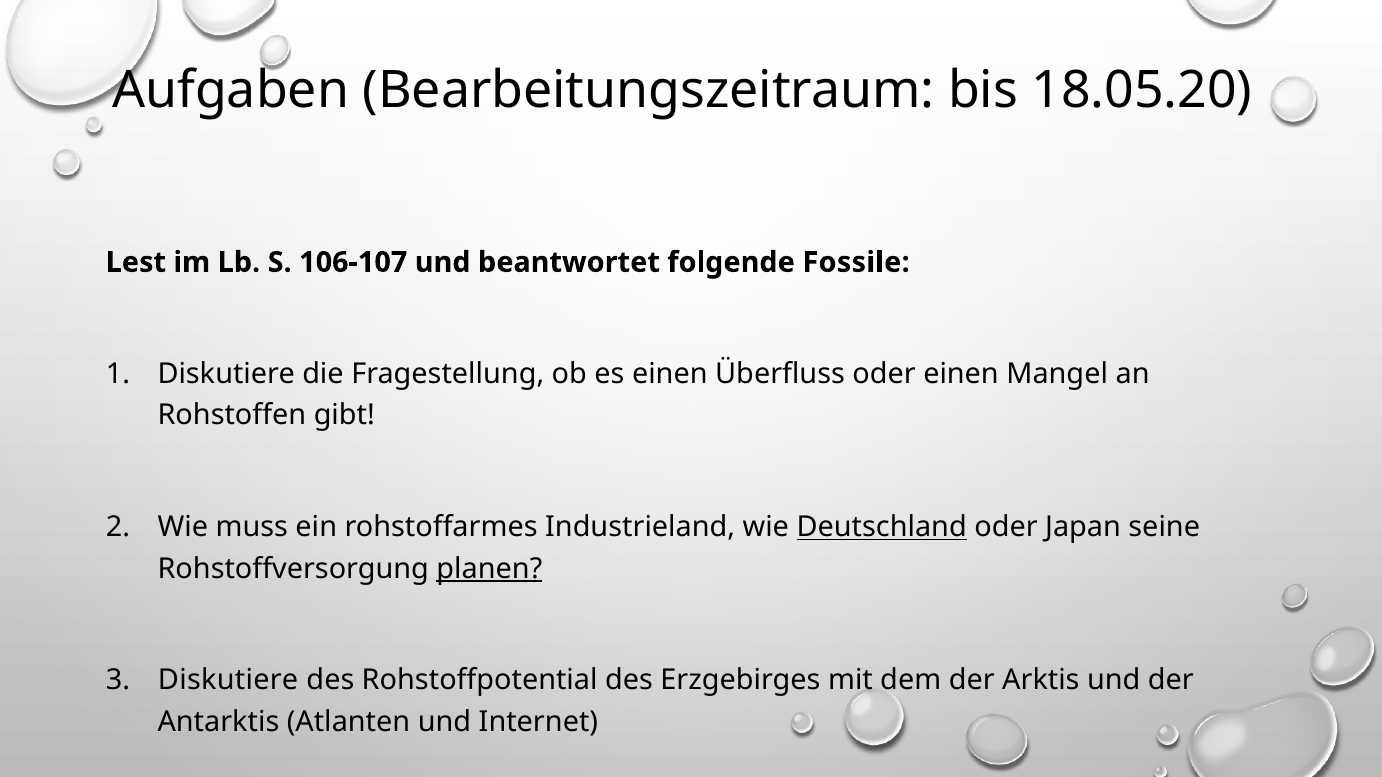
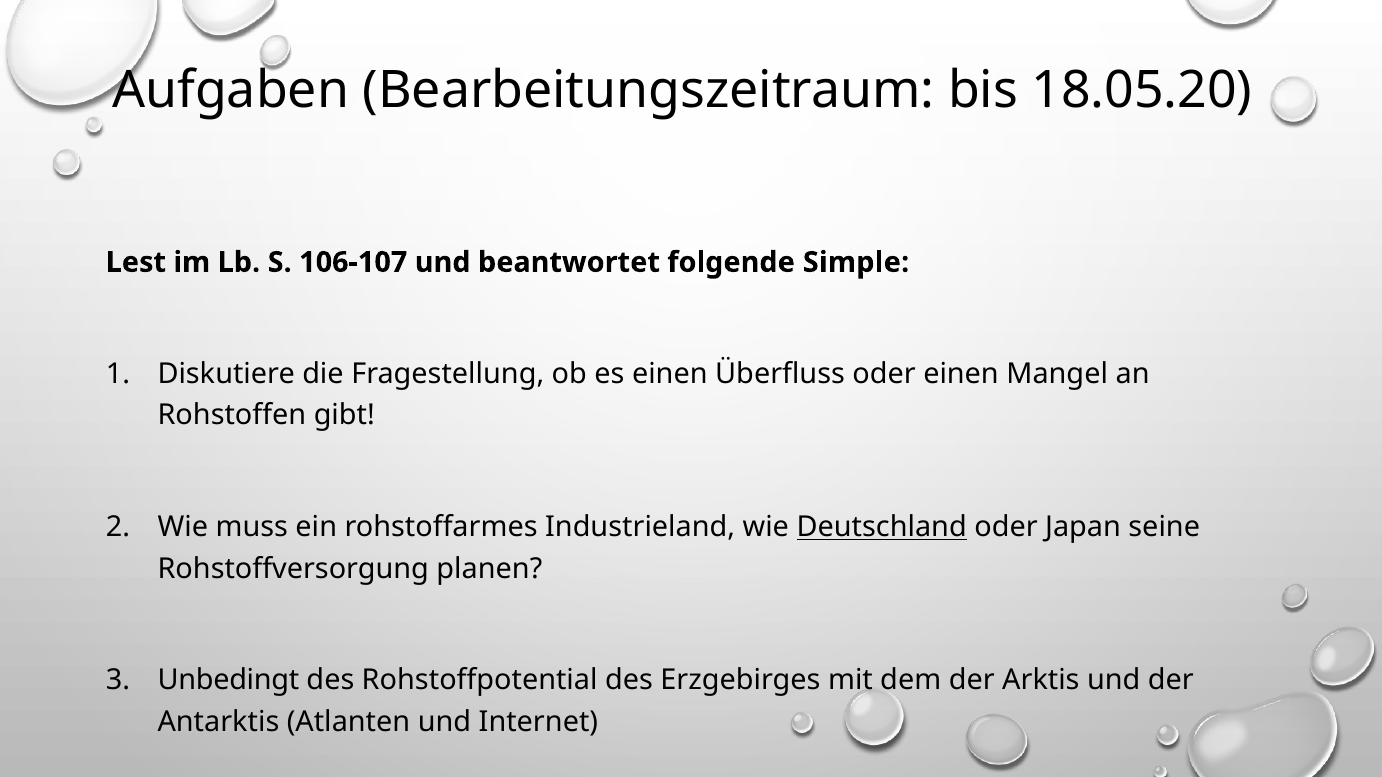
Fossile: Fossile -> Simple (856, 262)
planen underline: present -> none (489, 569)
Diskutiere: Diskutiere -> Unbedingt (228, 681)
